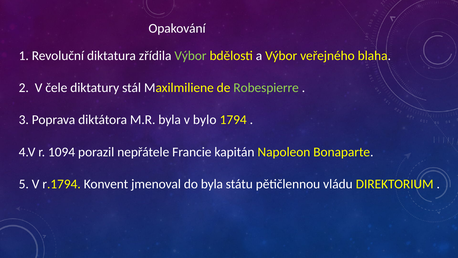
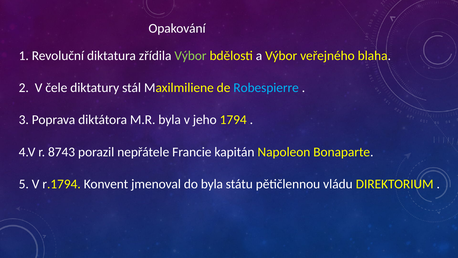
Robespierre colour: light green -> light blue (266, 88)
bylo: bylo -> jeho (205, 120)
1094: 1094 -> 8743 (62, 152)
